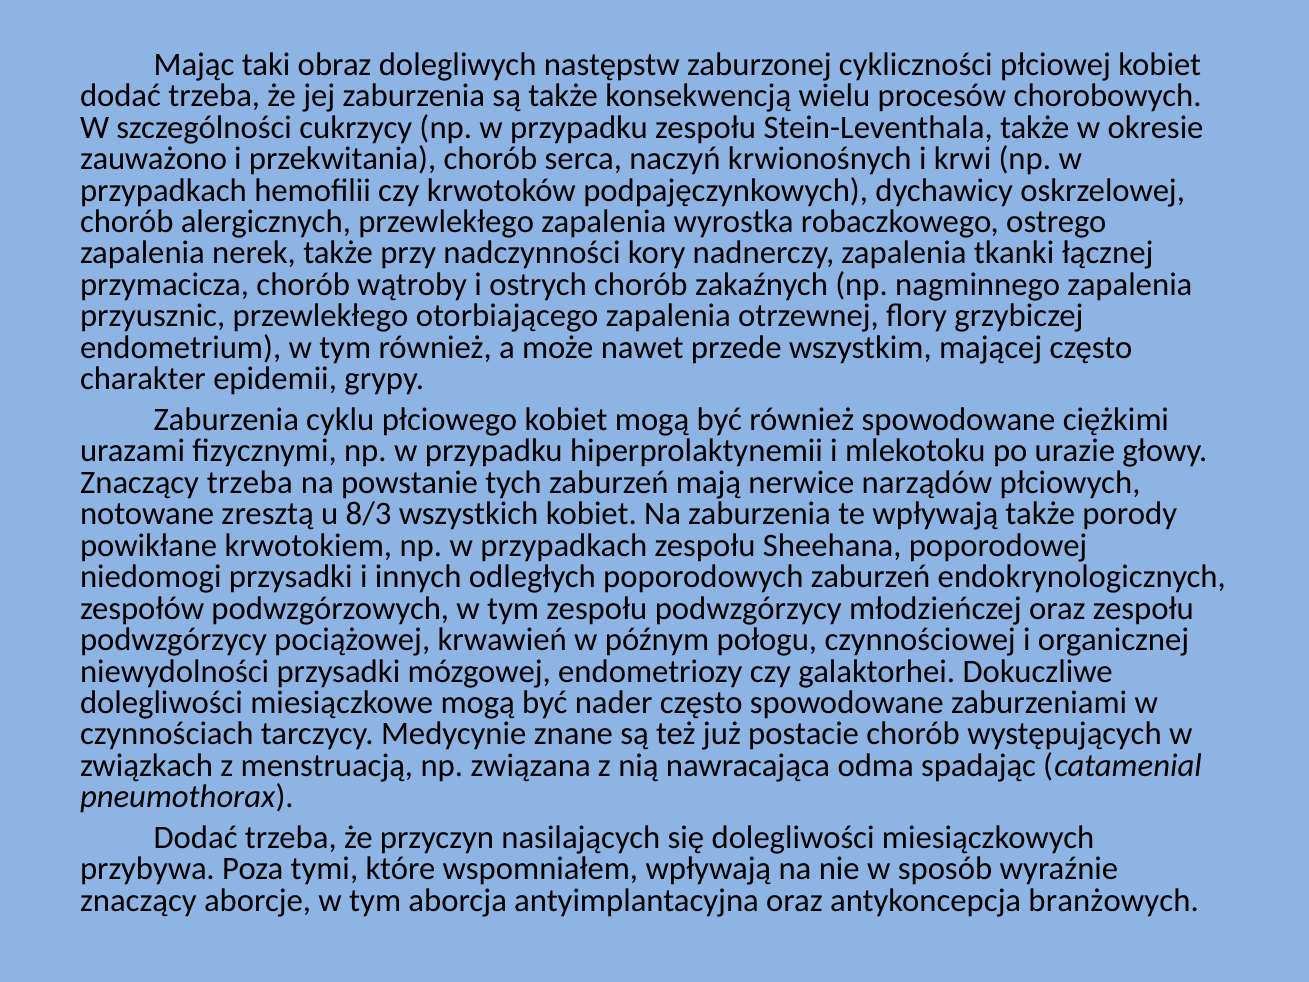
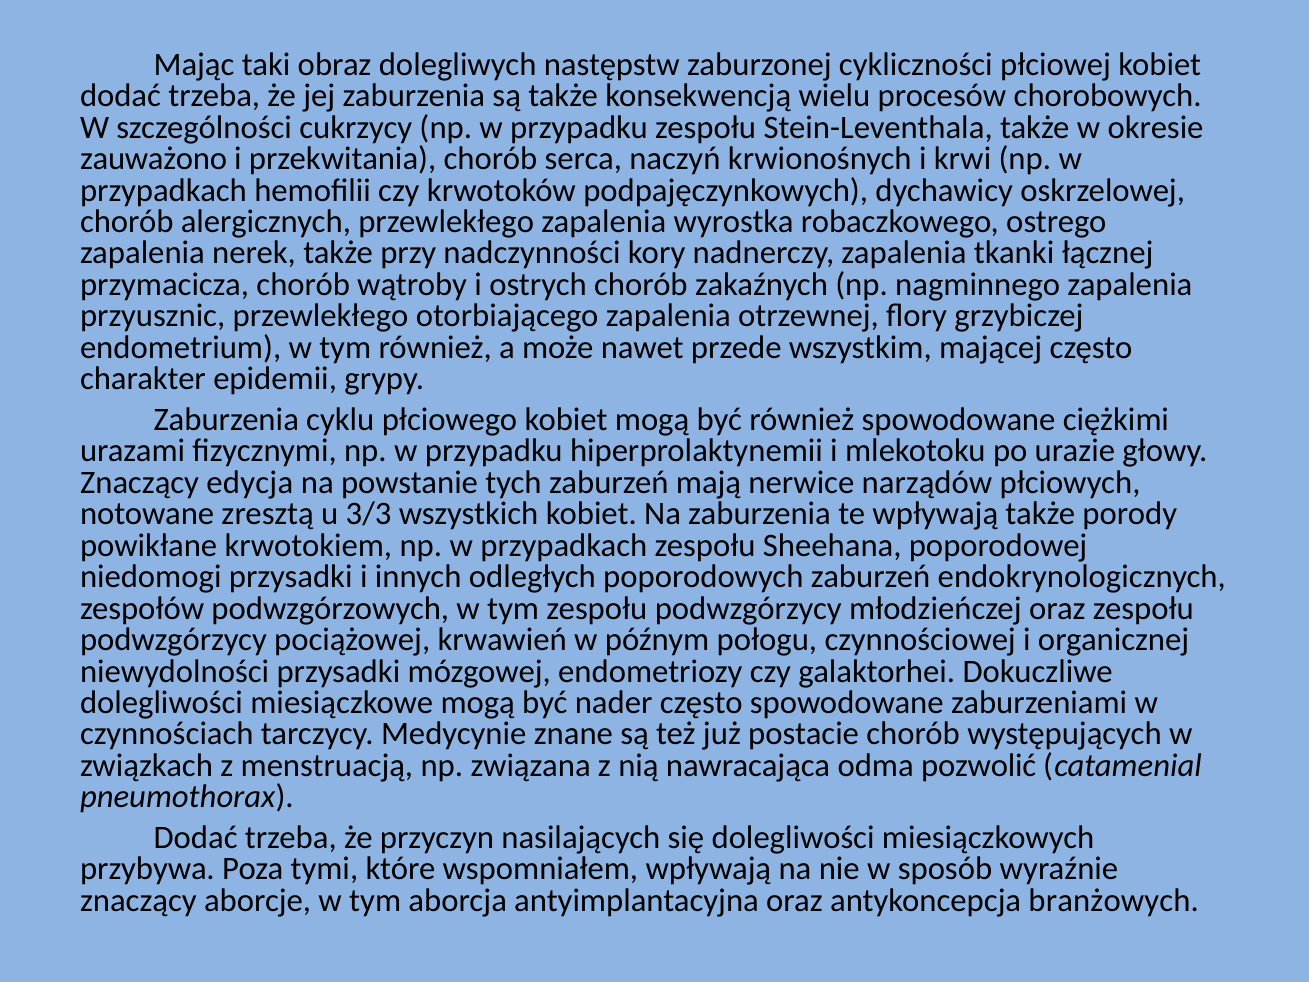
Znaczący trzeba: trzeba -> edycja (250, 482)
8/3: 8/3 -> 3/3 (369, 514)
spadając: spadając -> pozwolić (979, 765)
